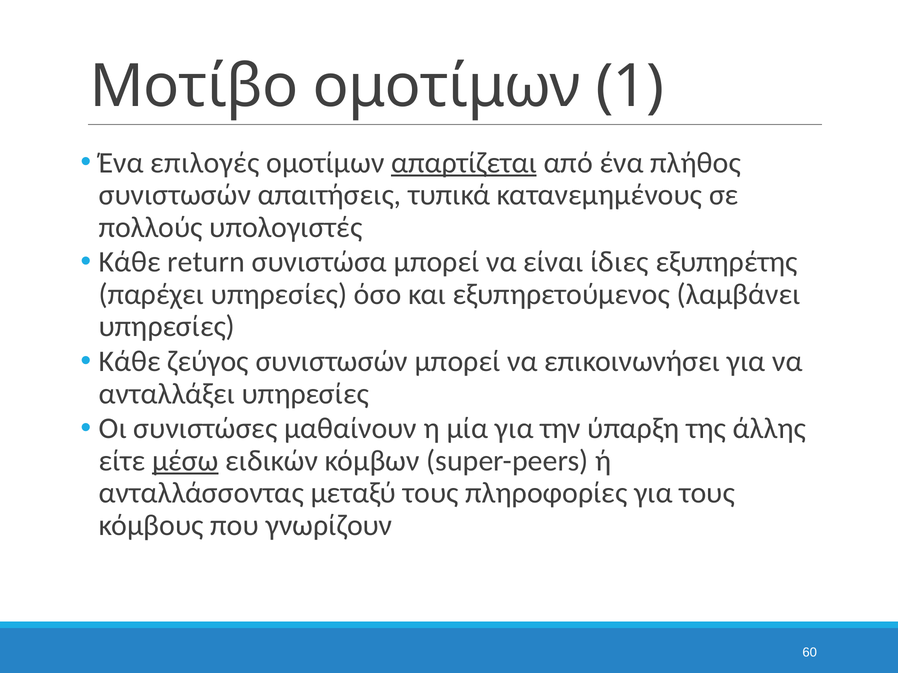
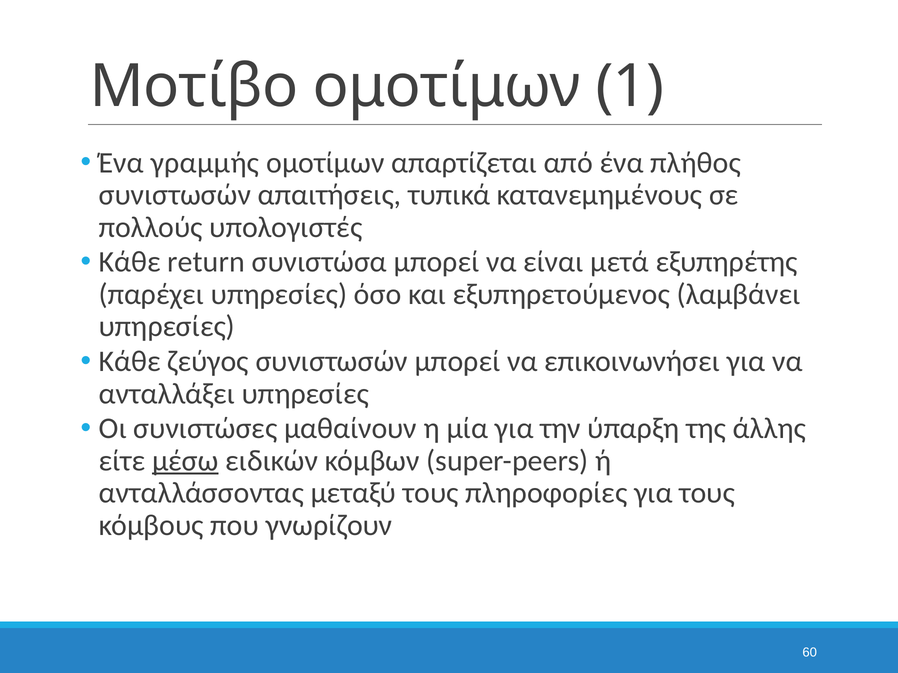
επιλογές: επιλογές -> γραμμής (205, 163)
απαρτίζεται underline: present -> none (464, 163)
ίδιες: ίδιες -> μετά (619, 262)
